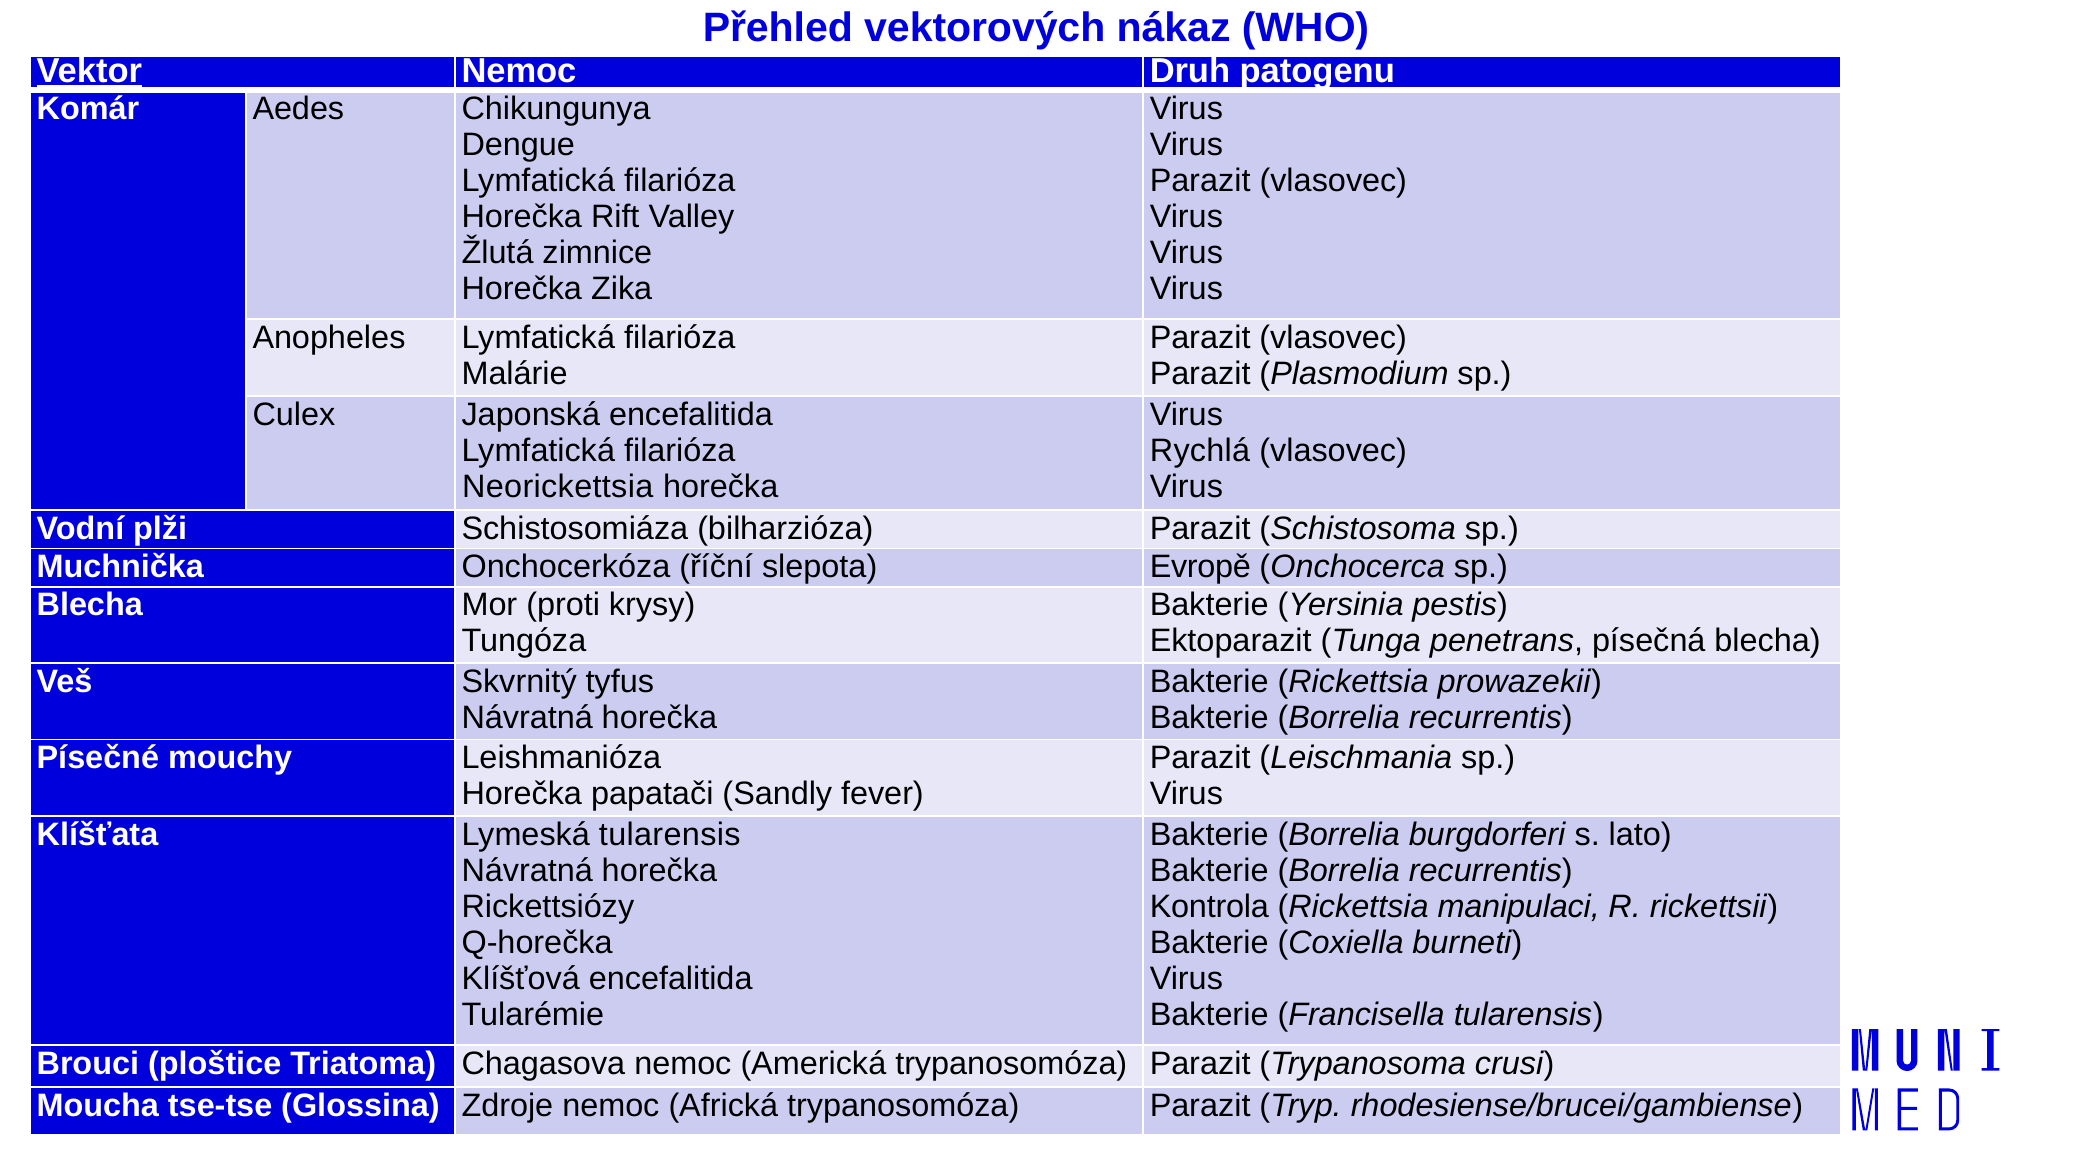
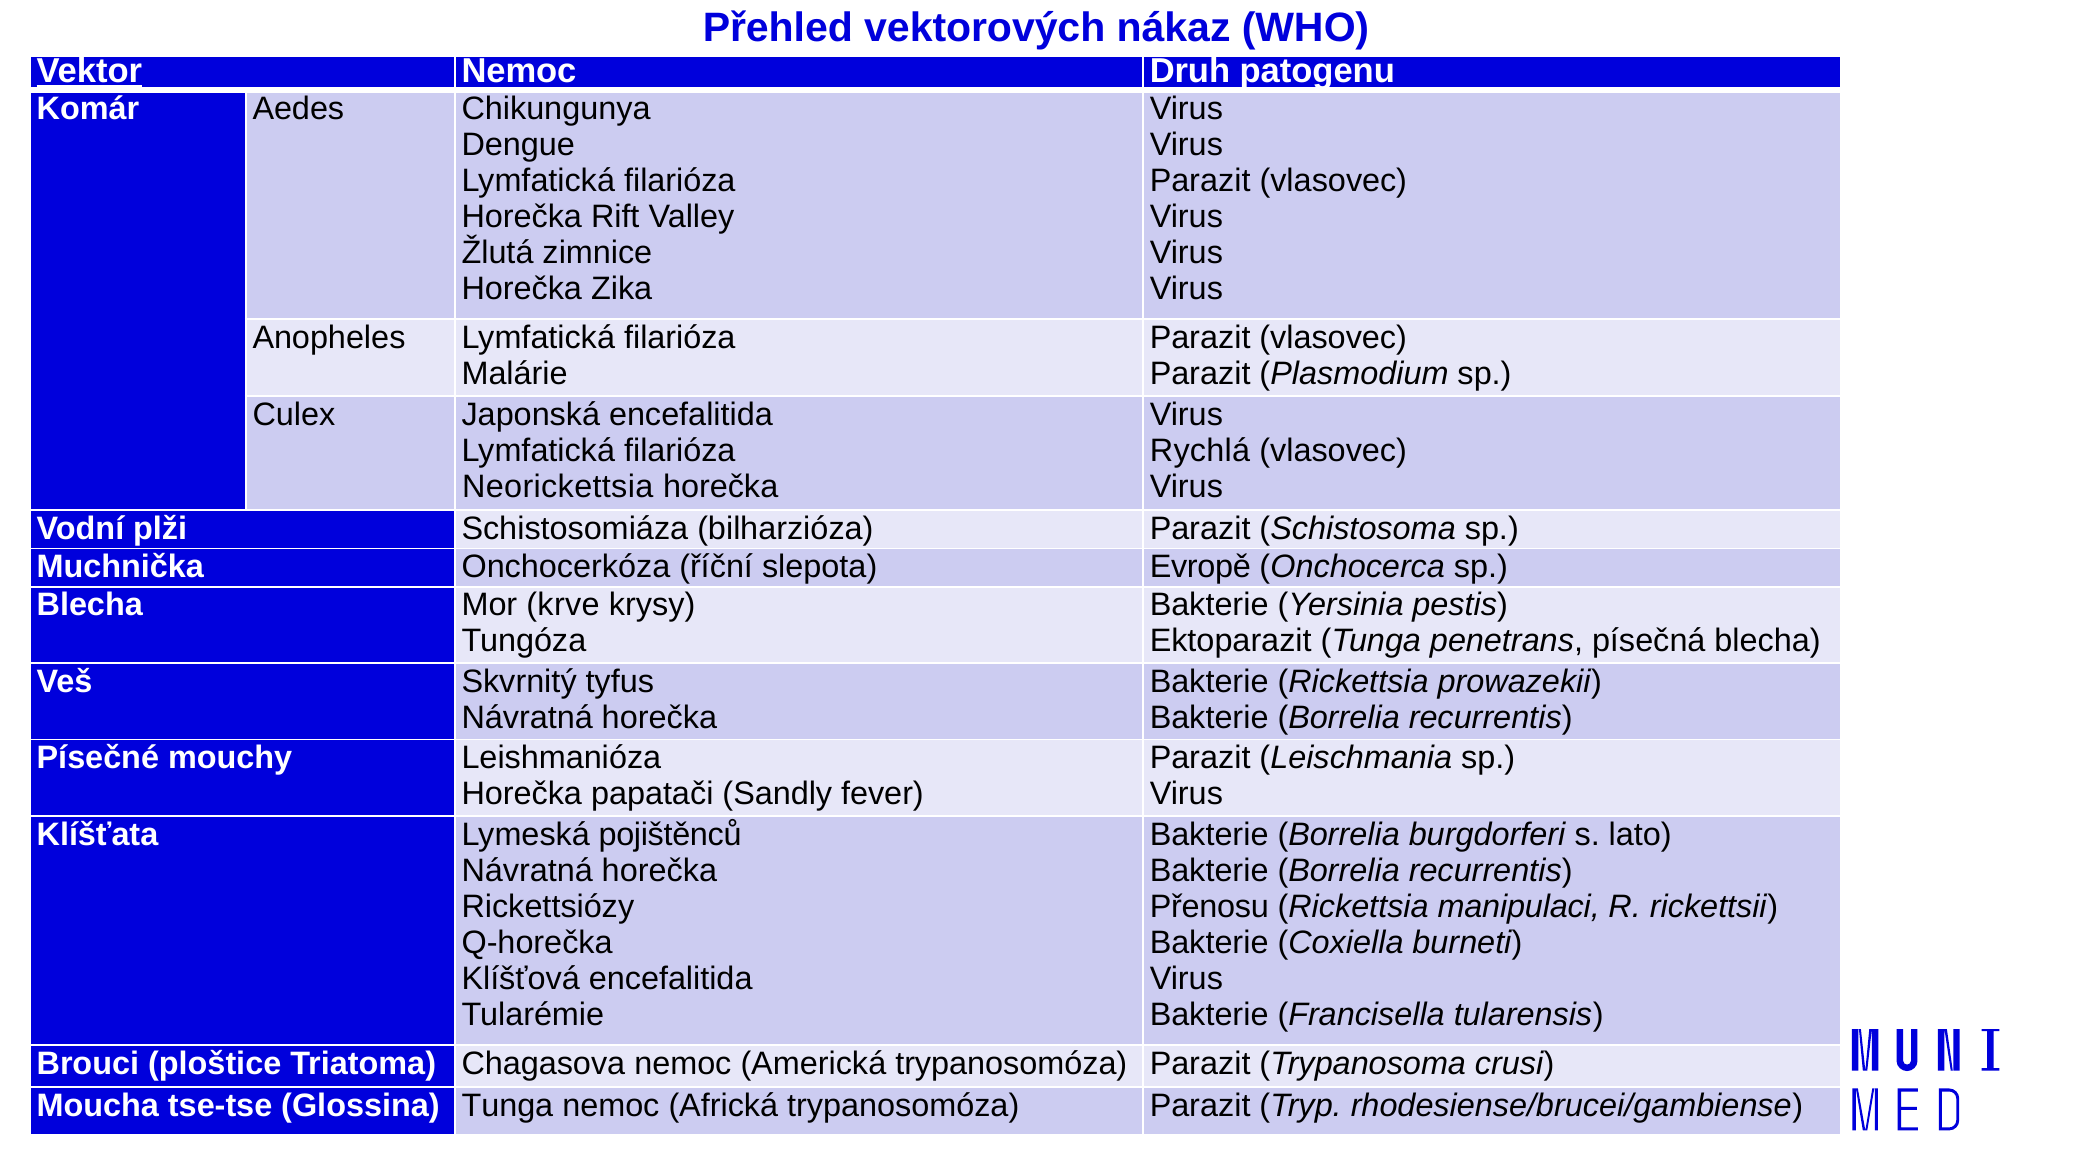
proti: proti -> krve (563, 605)
Lymeská tularensis: tularensis -> pojištěnců (670, 835)
Kontrola: Kontrola -> Přenosu (1209, 907)
Glossina Zdroje: Zdroje -> Tunga (507, 1106)
